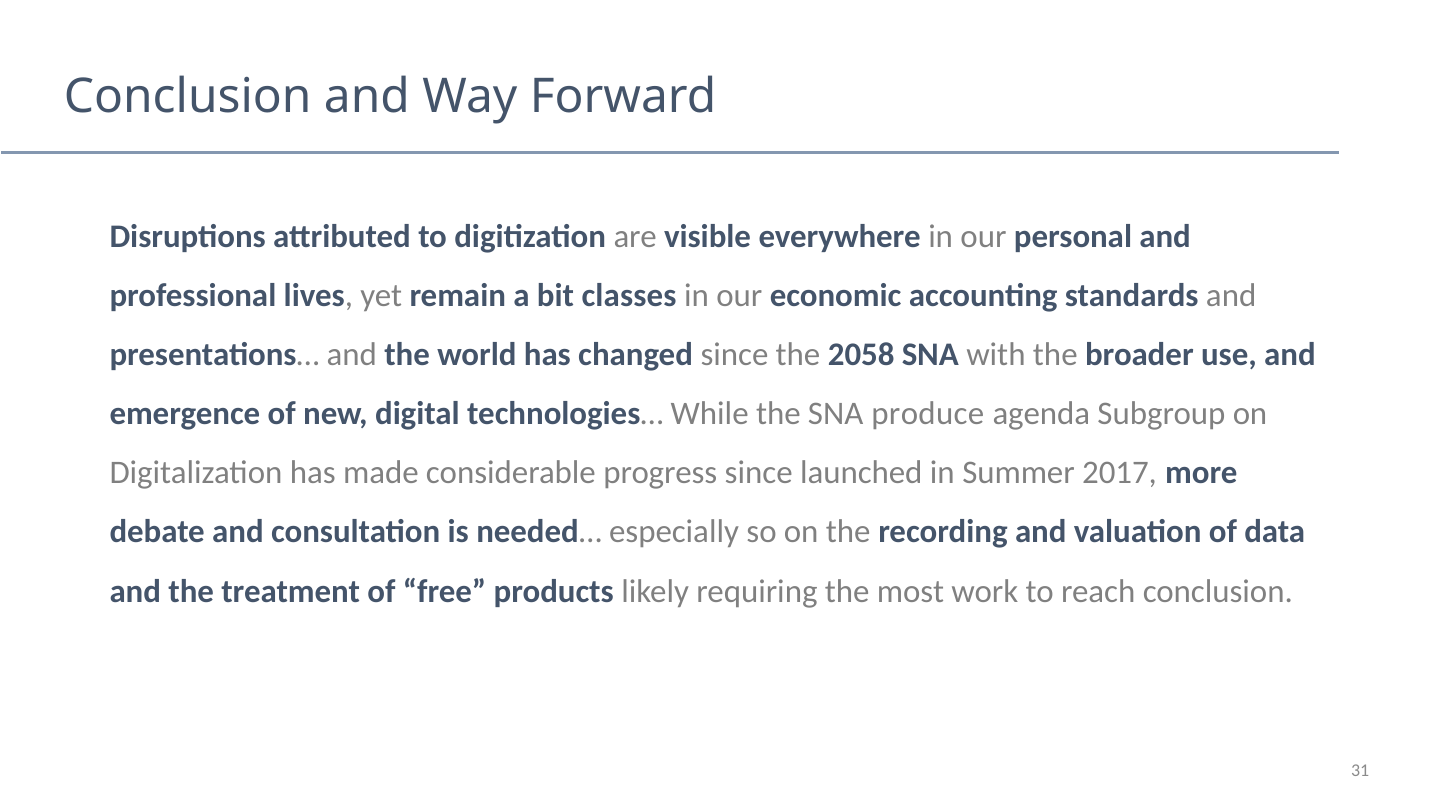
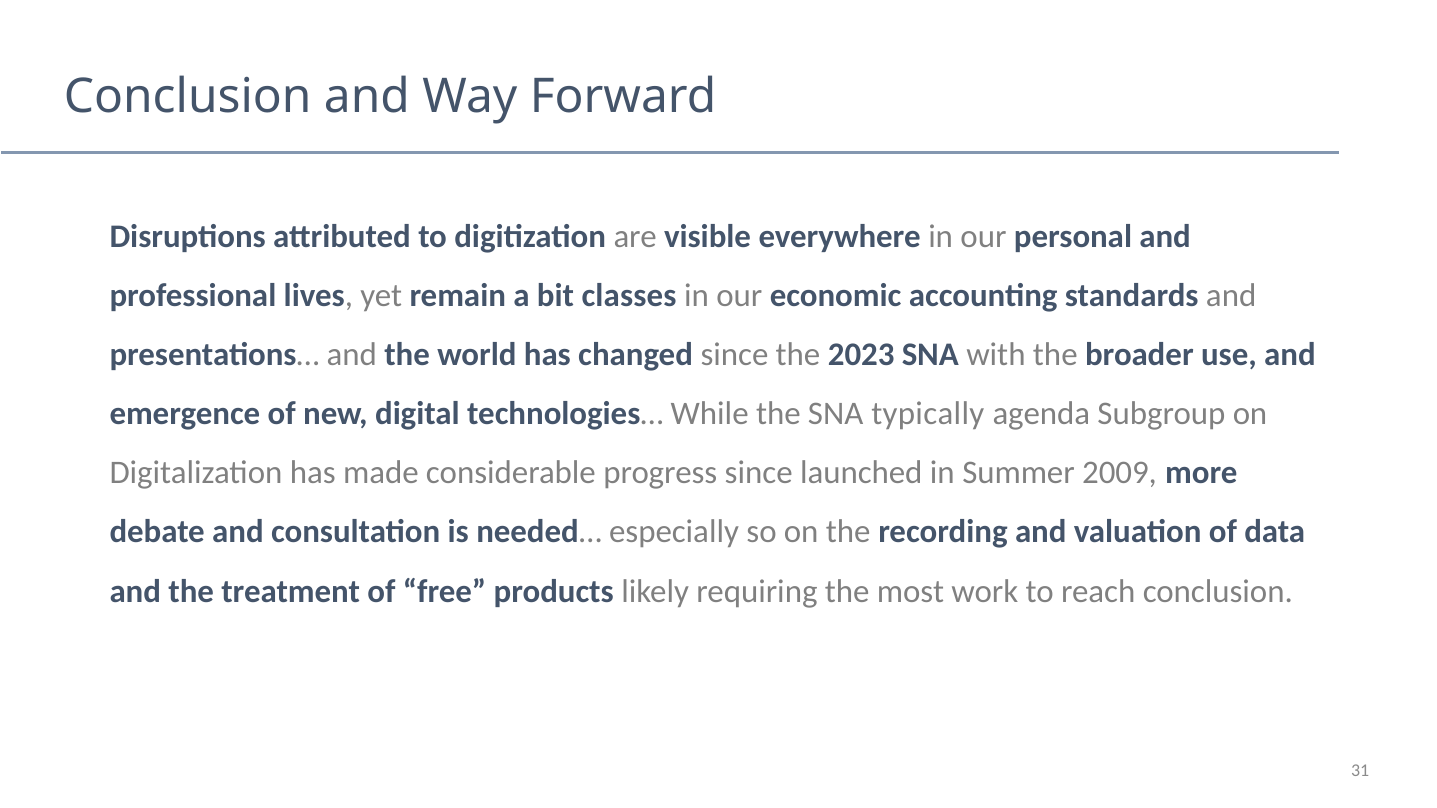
2058: 2058 -> 2023 (861, 355)
produce: produce -> typically (928, 414)
2017: 2017 -> 2009 (1119, 473)
